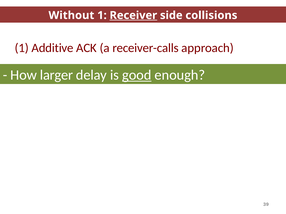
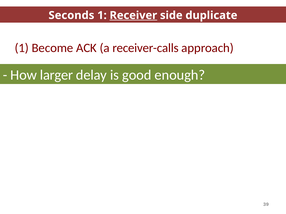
Without: Without -> Seconds (71, 15)
collisions: collisions -> duplicate (211, 15)
Additive: Additive -> Become (53, 48)
good underline: present -> none (137, 75)
